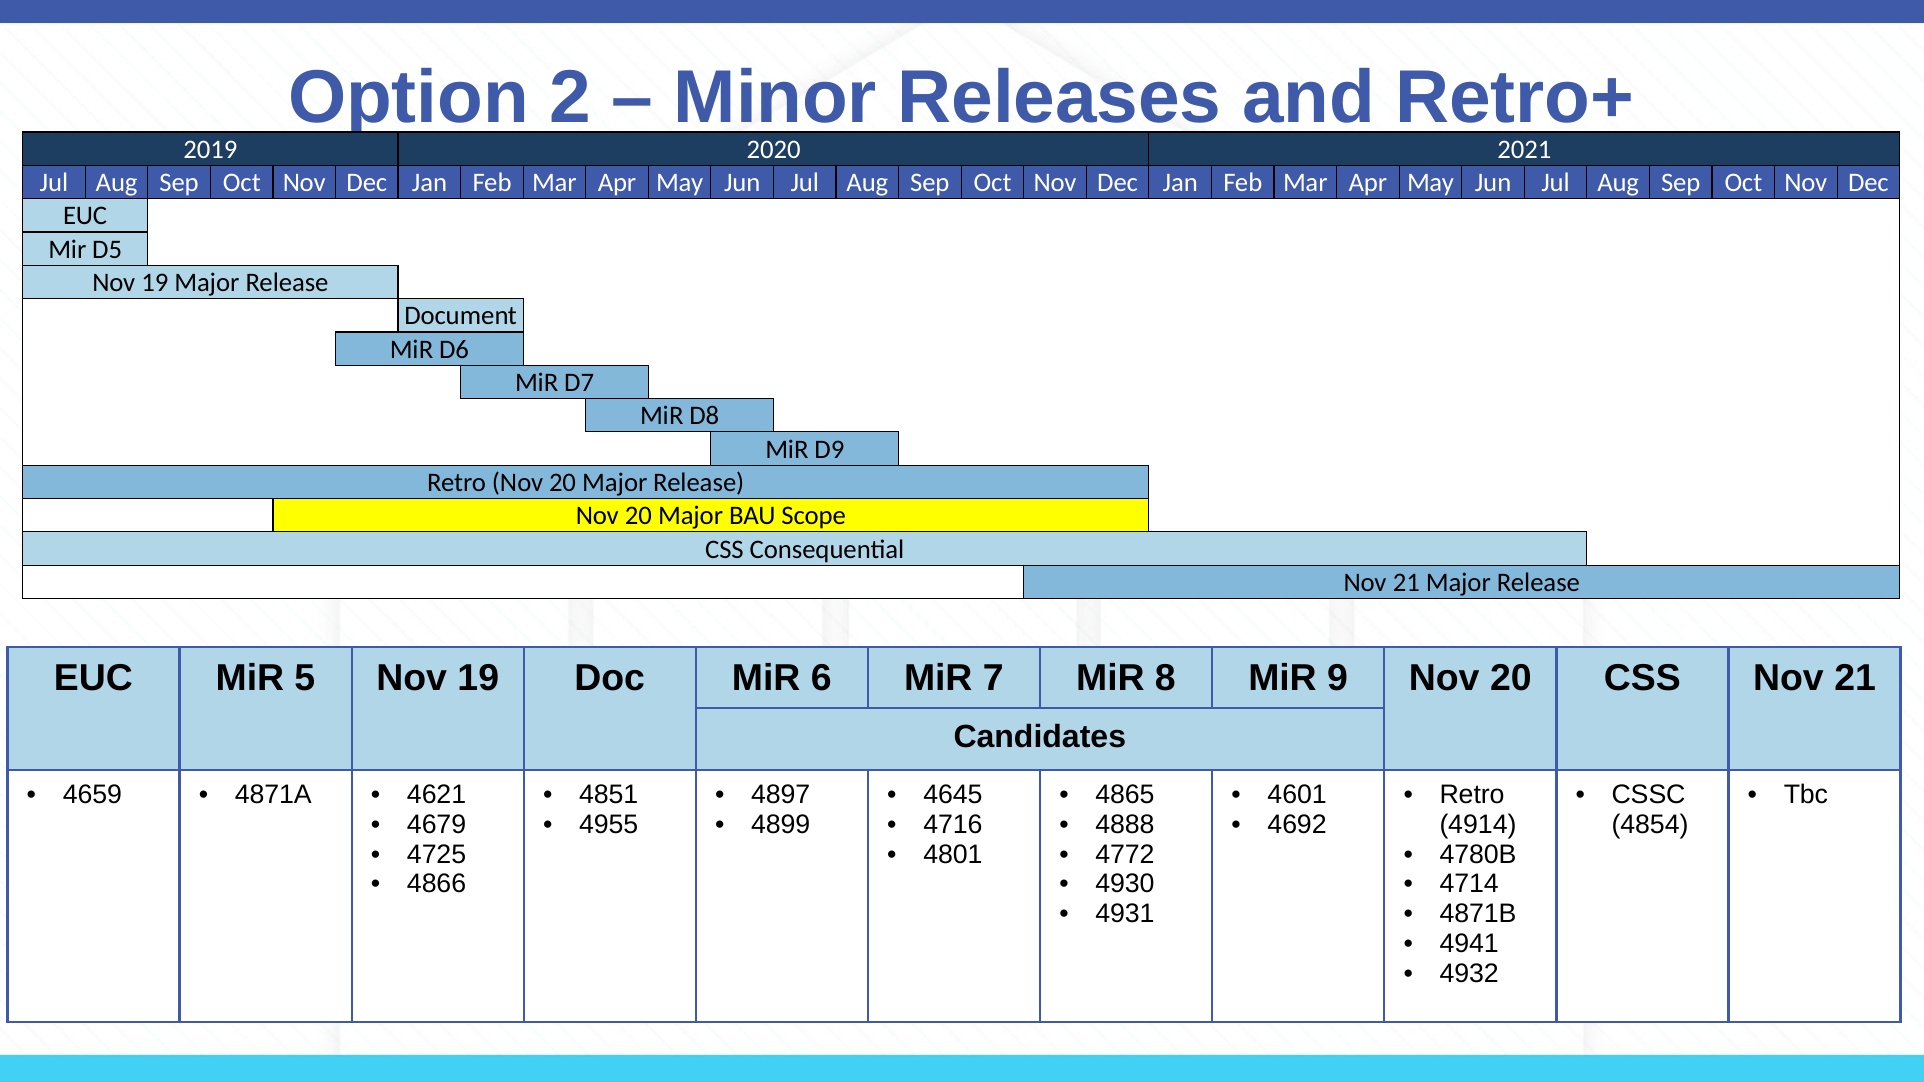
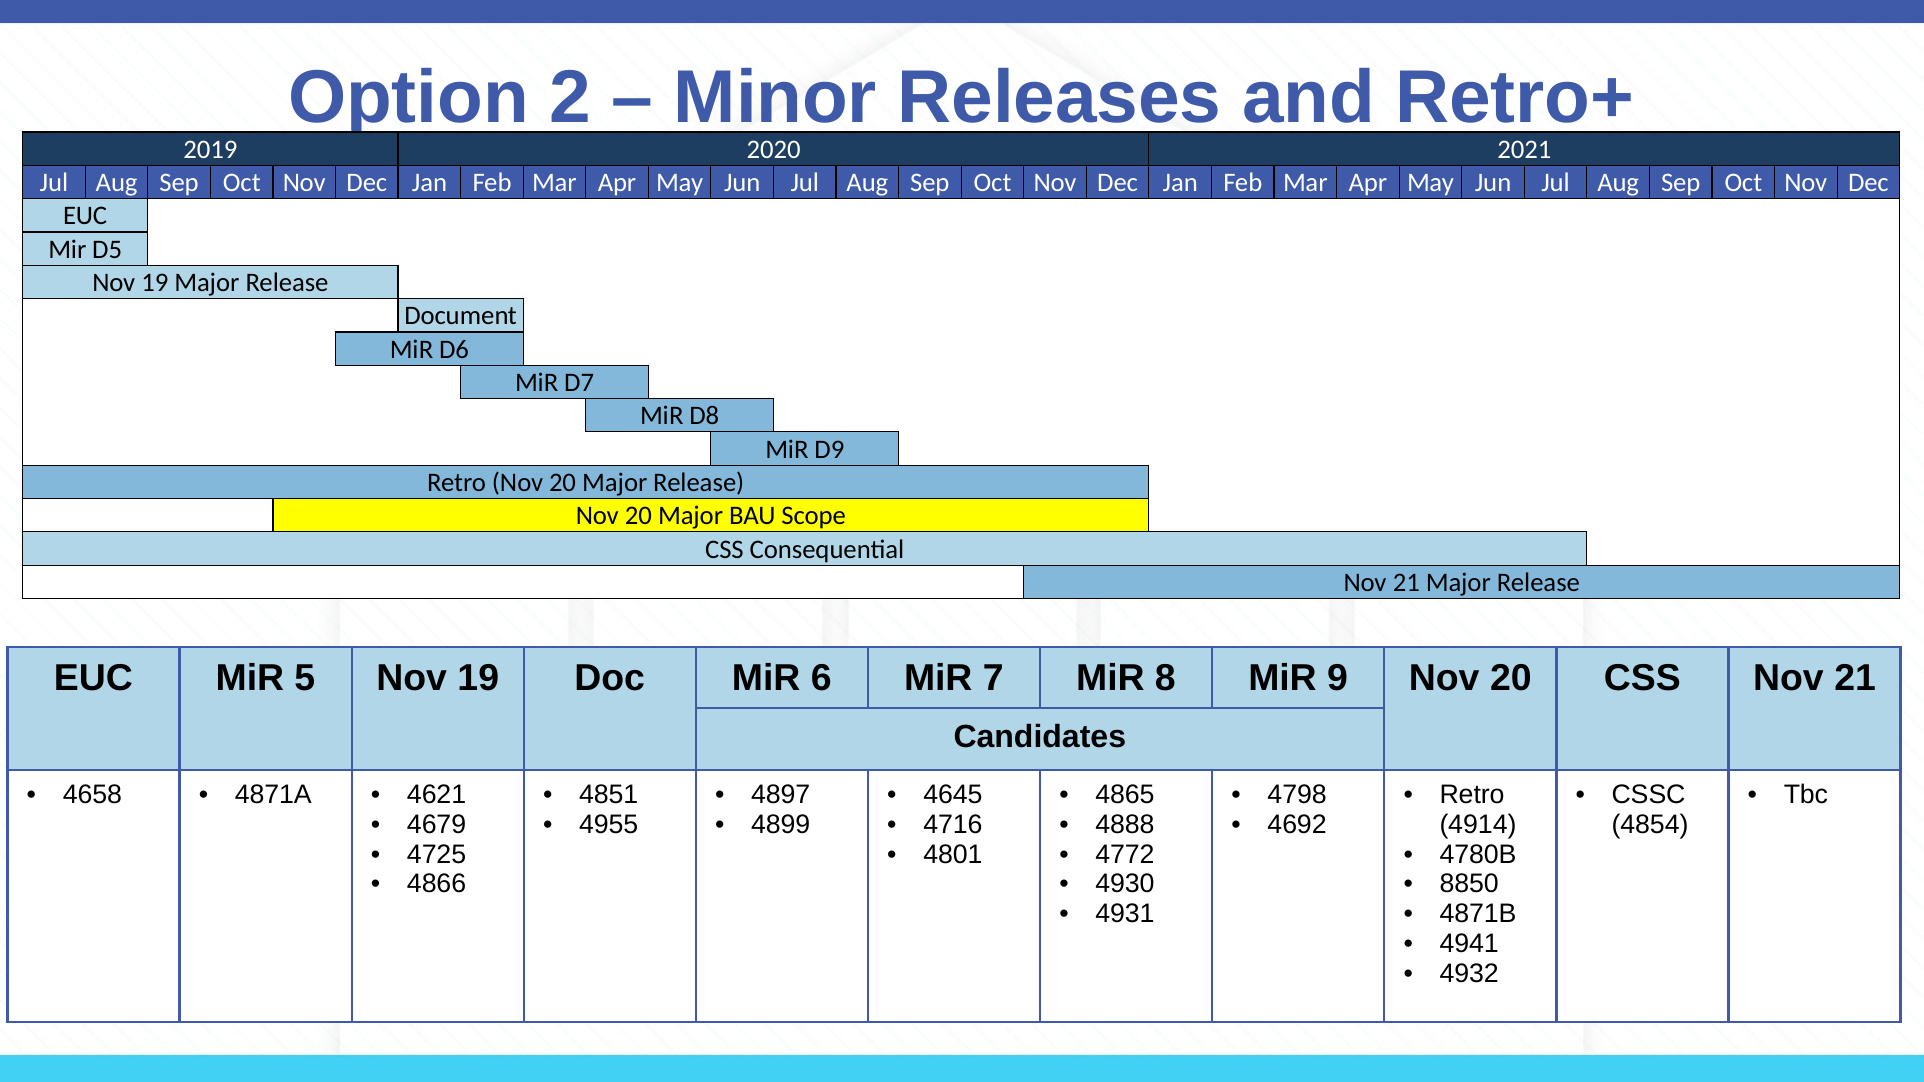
4659: 4659 -> 4658 (92, 795)
4601: 4601 -> 4798 (1297, 795)
4714: 4714 -> 8850 (1469, 884)
